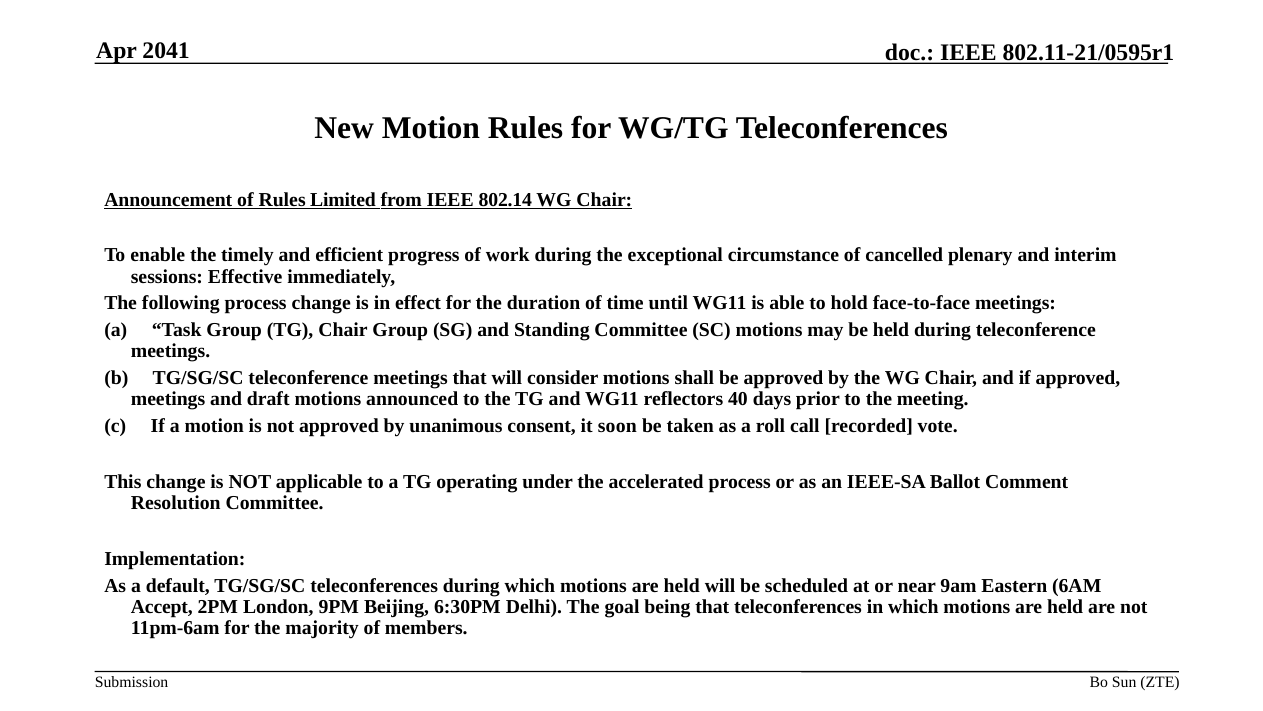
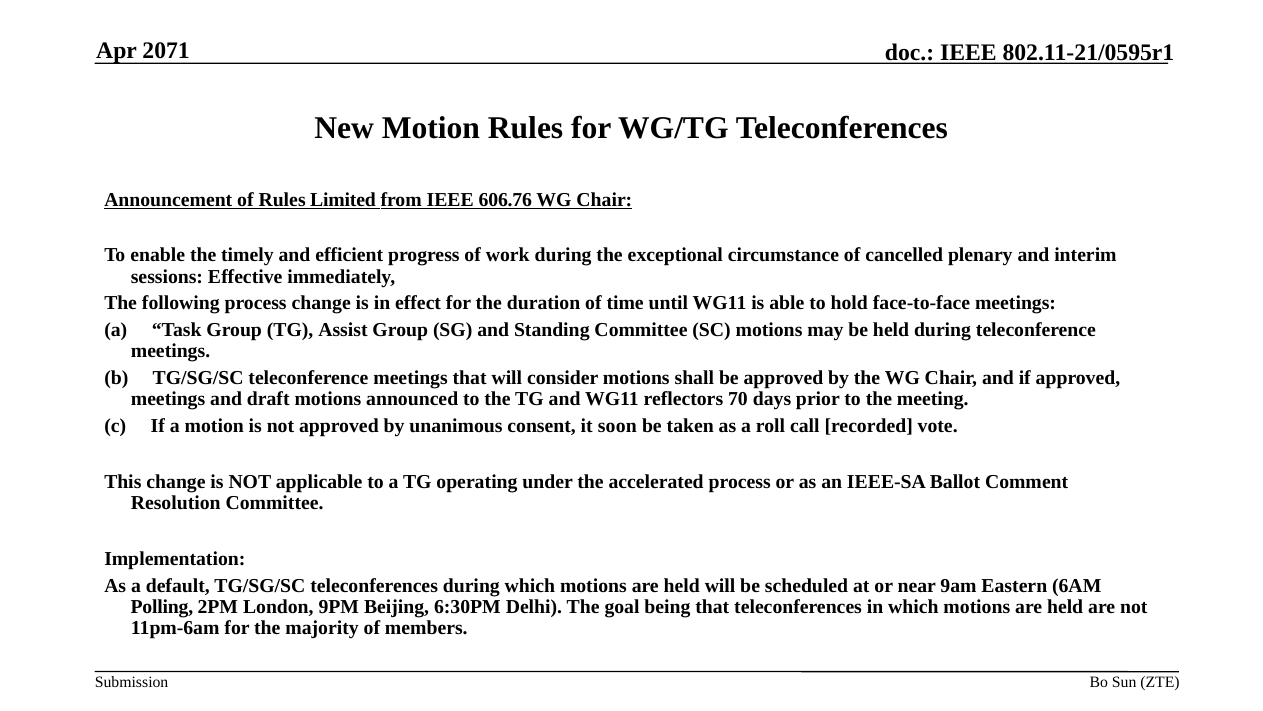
2041: 2041 -> 2071 (166, 50)
802.14: 802.14 -> 606.76 (505, 199)
TG Chair: Chair -> Assist (343, 330)
40: 40 -> 70 (738, 399)
Accept: Accept -> Polling (162, 607)
